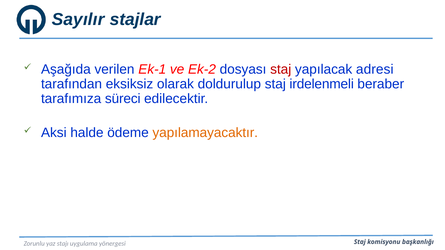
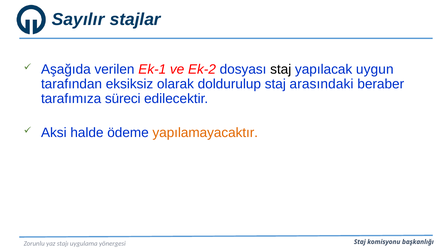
staj colour: red -> black (281, 69)
adresi: adresi -> uygun (375, 69)
irdelenmeli: irdelenmeli -> arasındaki (322, 84)
